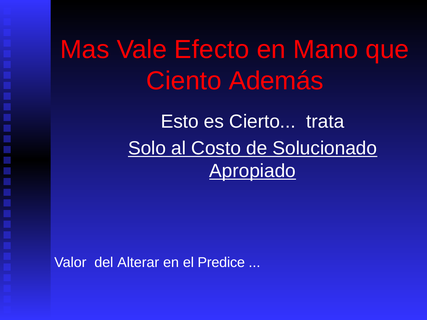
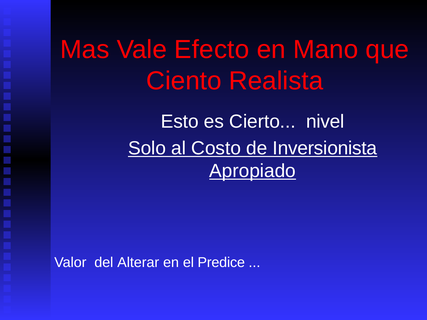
Además: Además -> Realista (276, 81)
trata: trata -> nivel (325, 122)
Solucionado: Solucionado -> Inversionista (325, 148)
